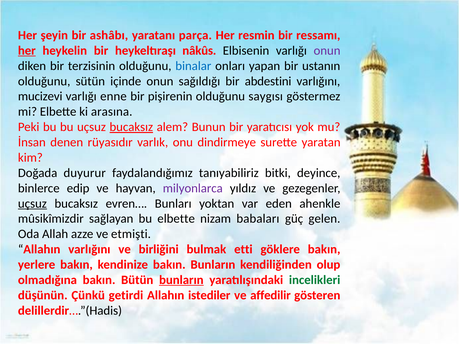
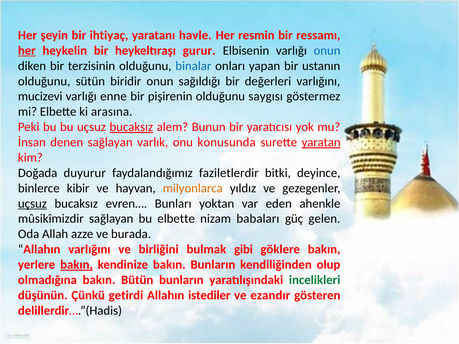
ashâbı: ashâbı -> ihtiyaç (109, 35)
parça: parça -> havle (195, 35)
nâkûs: nâkûs -> gurur (199, 51)
onun colour: purple -> blue (327, 51)
içinde: içinde -> biridir (126, 81)
abdestini: abdestini -> değerleri (268, 81)
denen rüyasıdır: rüyasıdır -> sağlayan (110, 142)
dindirmeye: dindirmeye -> konusunda (227, 142)
yaratan underline: none -> present (321, 142)
tanıyabiliriz: tanıyabiliriz -> faziletlerdir (229, 173)
edip: edip -> kibir (78, 188)
milyonlarca colour: purple -> orange (193, 188)
etmişti: etmişti -> burada (131, 234)
etti: etti -> gibi (243, 250)
bakın underline: none -> present (76, 265)
bunların underline: present -> none (181, 280)
affedilir: affedilir -> ezandır (270, 295)
